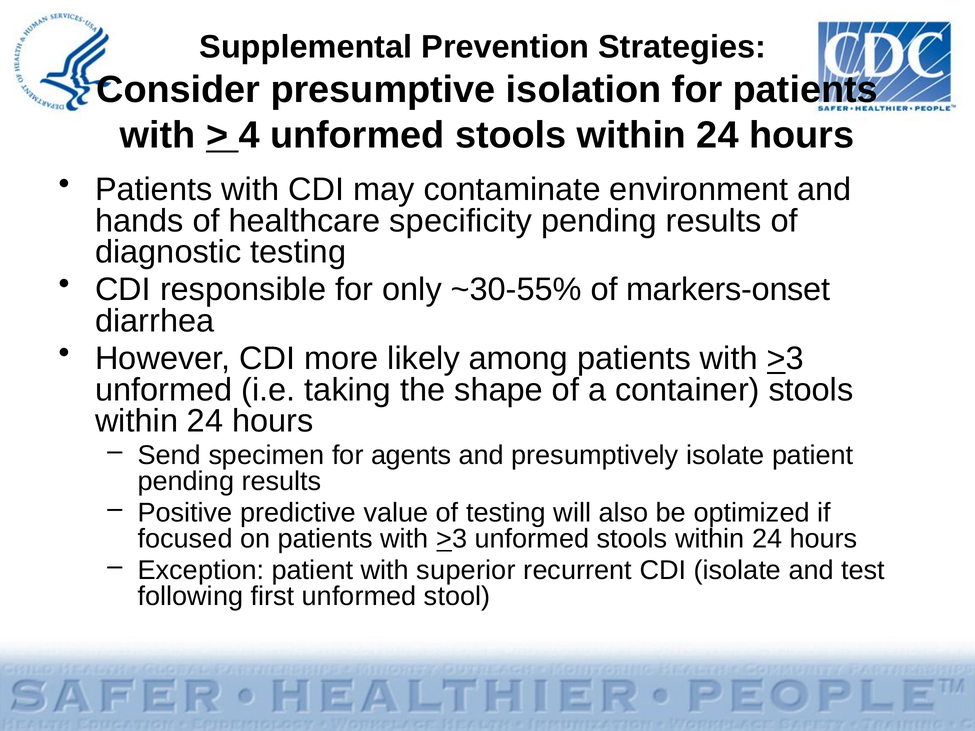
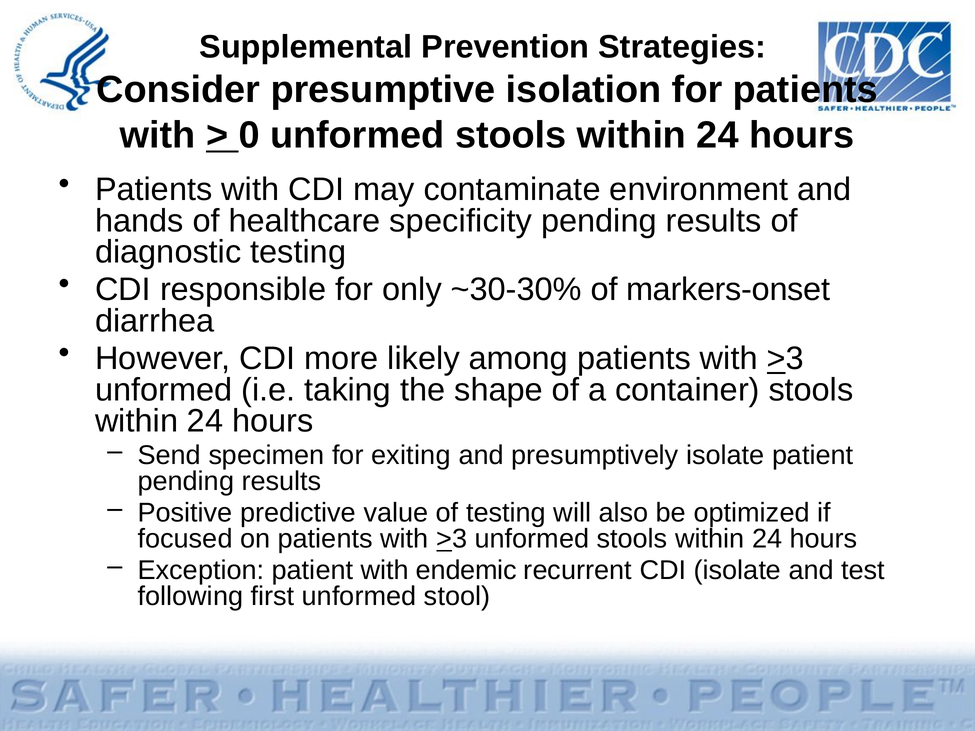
4: 4 -> 0 (249, 135)
~30-55%: ~30-55% -> ~30-30% (516, 290)
agents: agents -> exiting (411, 455)
superior: superior -> endemic (466, 570)
